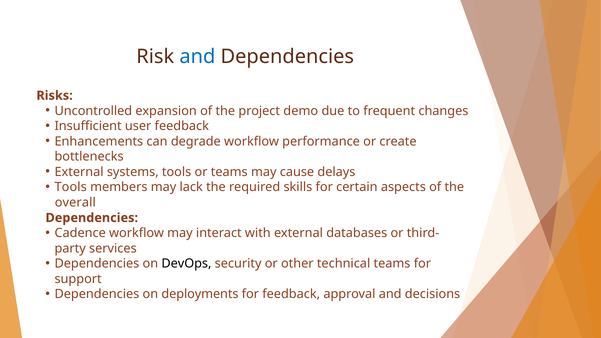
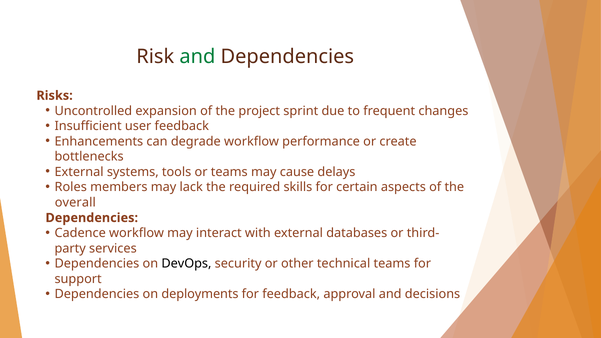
and colour: blue -> green (197, 57)
demo: demo -> sprint (301, 111)
Tools: Tools -> Roles (71, 187)
